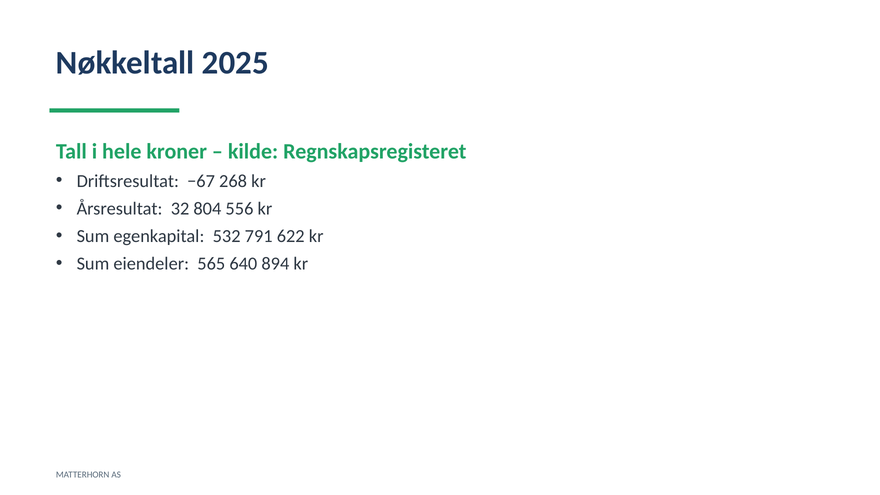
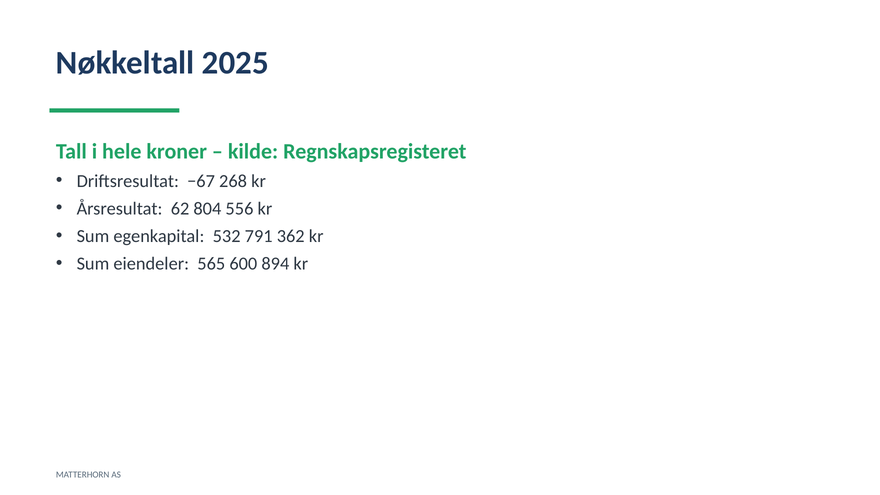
32: 32 -> 62 (180, 208)
622: 622 -> 362 (291, 236)
640: 640 -> 600 (243, 264)
